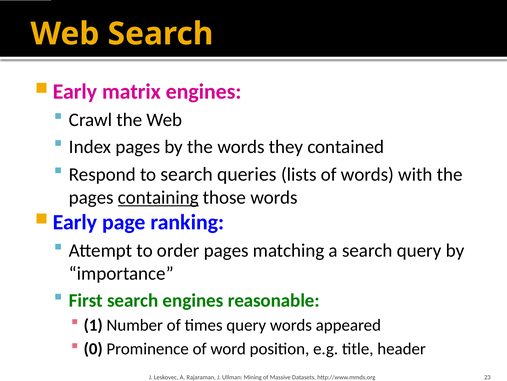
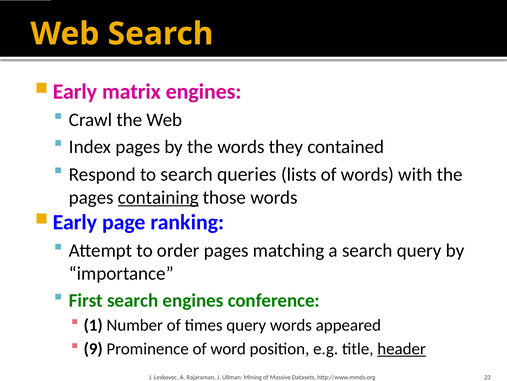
reasonable: reasonable -> conference (274, 300)
0: 0 -> 9 (93, 348)
header underline: none -> present (402, 348)
